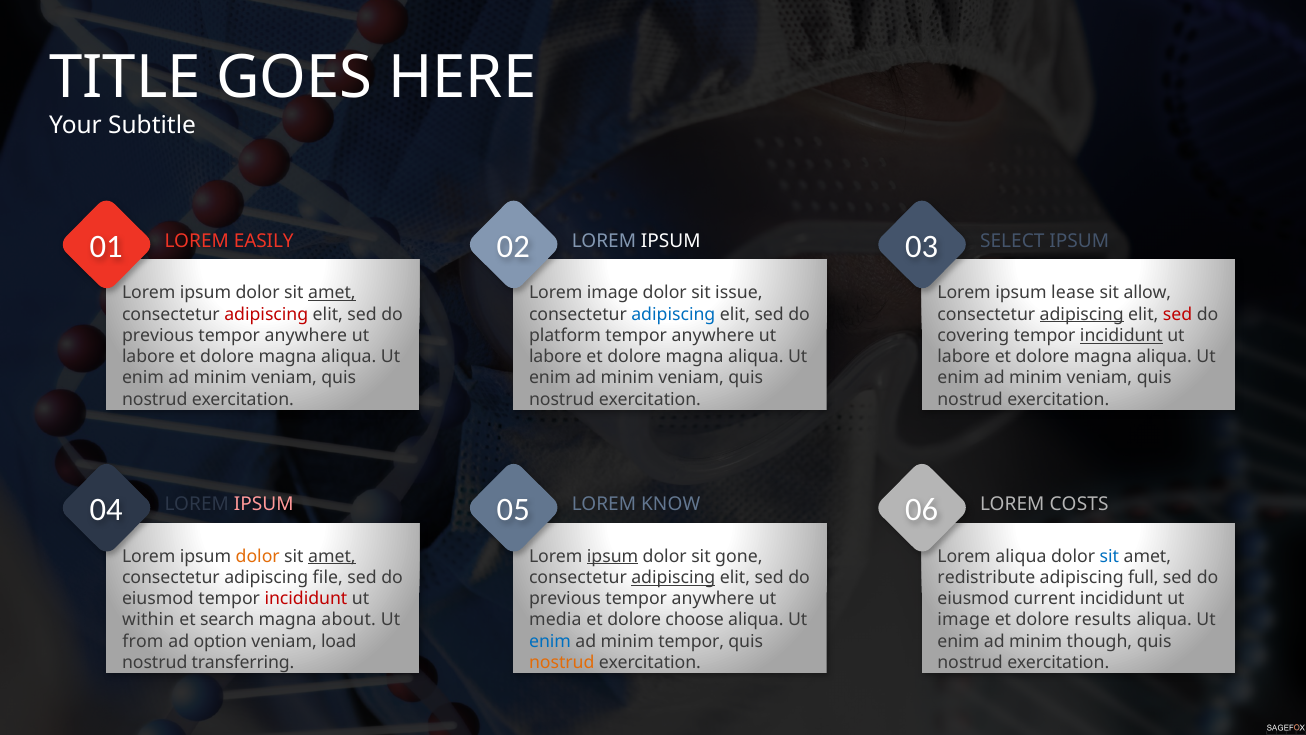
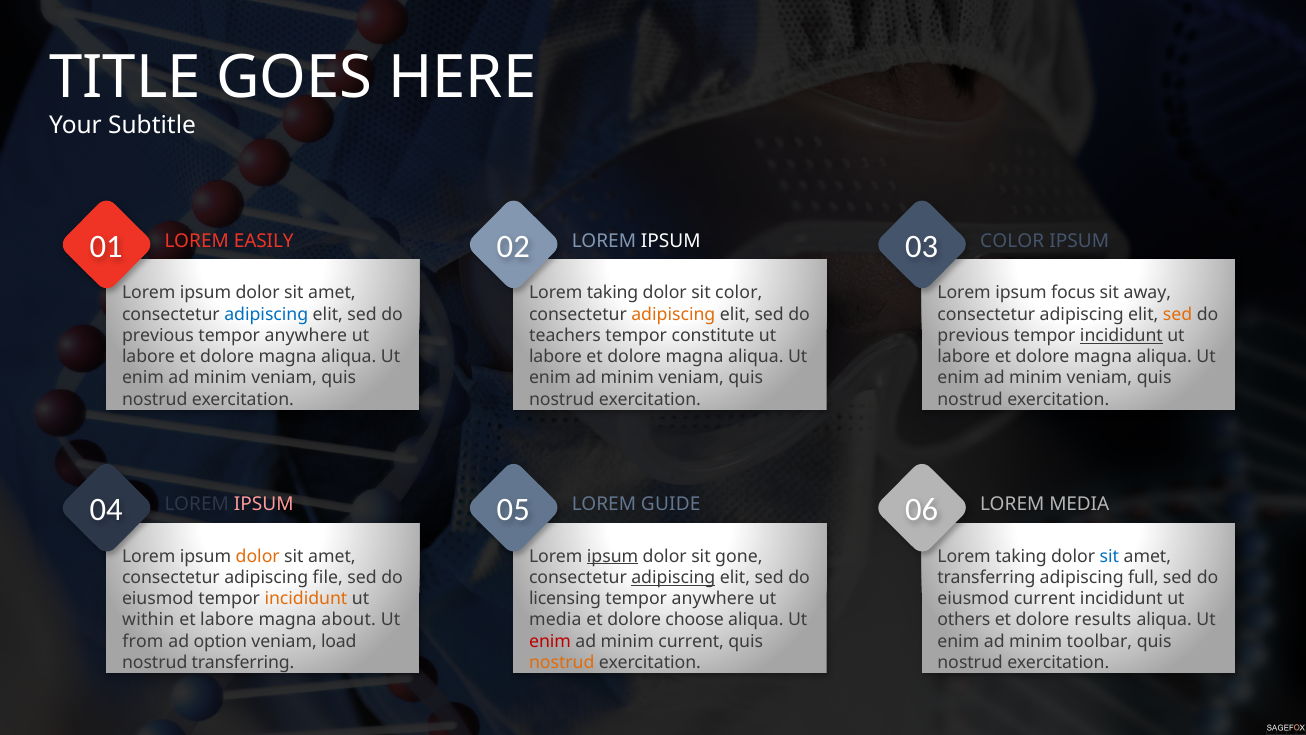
02 SELECT: SELECT -> COLOR (1012, 241)
amet underline: present -> none (332, 293)
image: image -> taking (613, 293)
sit issue: issue -> color (739, 293)
lease: lease -> focus (1073, 293)
allow: allow -> away (1147, 293)
adipiscing colour: red -> blue (266, 314)
adipiscing colour: blue -> orange (673, 314)
adipiscing underline: present -> none (1082, 314)
sed colour: red -> orange (1178, 314)
platform: platform -> teachers (565, 335)
anywhere: anywhere -> constitute (713, 335)
covering: covering -> previous (973, 335)
KNOW: KNOW -> GUIDE (671, 504)
LOREM COSTS: COSTS -> MEDIA (1079, 504)
amet underline: present -> none (332, 556)
aliqua: aliqua -> taking (1021, 556)
redistribute: redistribute -> transferring (986, 577)
incididunt colour: red -> orange (306, 598)
previous: previous -> licensing (565, 598)
et search: search -> labore (227, 620)
image: image -> others (964, 620)
enim colour: blue -> red (550, 641)
minim tempor: tempor -> current (691, 641)
though: though -> toolbar (1099, 641)
